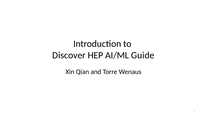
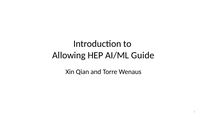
Discover: Discover -> Allowing (69, 55)
